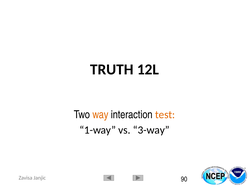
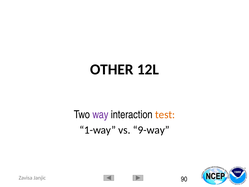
TRUTH: TRUTH -> OTHER (112, 69)
way colour: orange -> purple (100, 114)
3-way: 3-way -> 9-way (151, 130)
